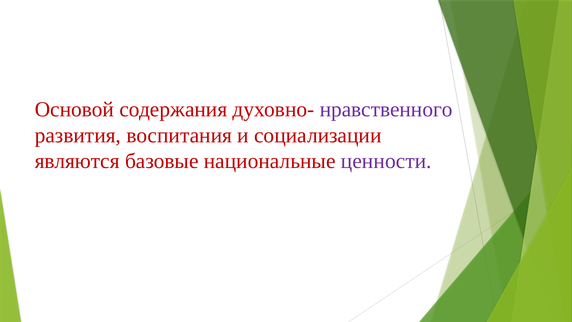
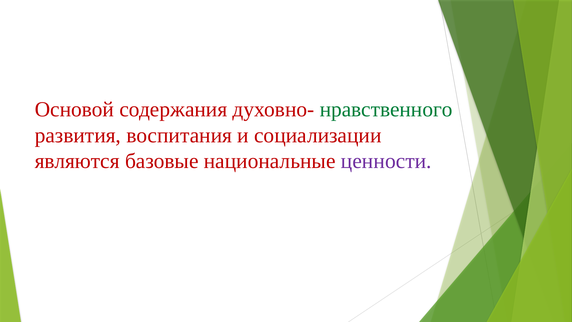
нравственного colour: purple -> green (386, 109)
